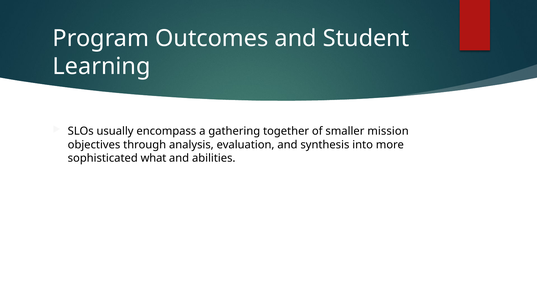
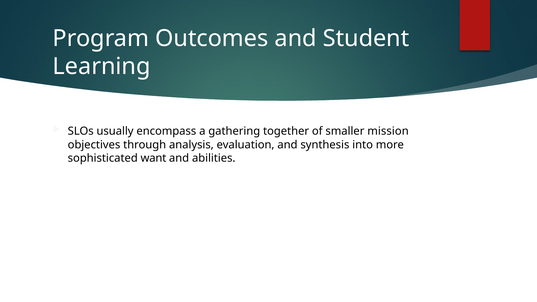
what: what -> want (153, 158)
